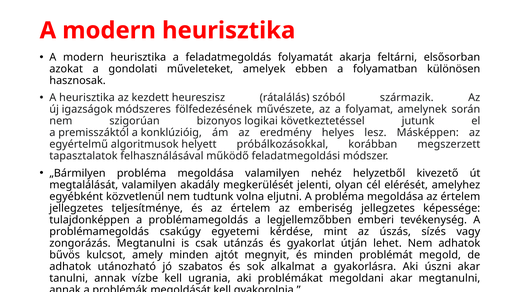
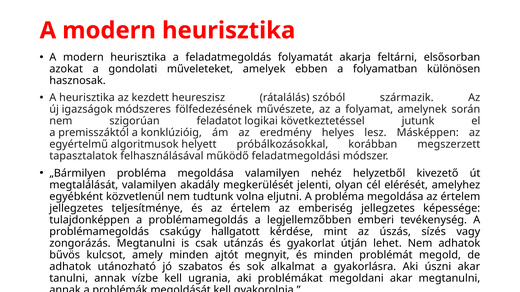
bizonyos: bizonyos -> feladatot (219, 121)
egyetemi: egyetemi -> hallgatott (235, 232)
